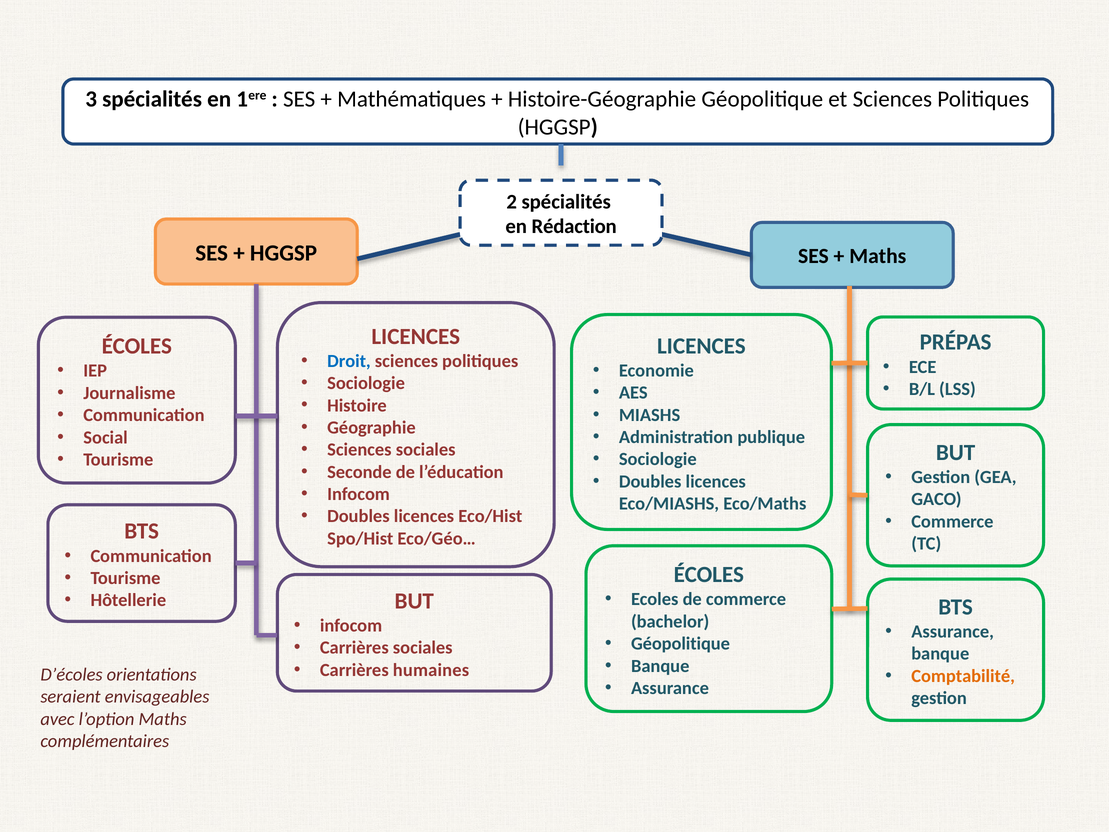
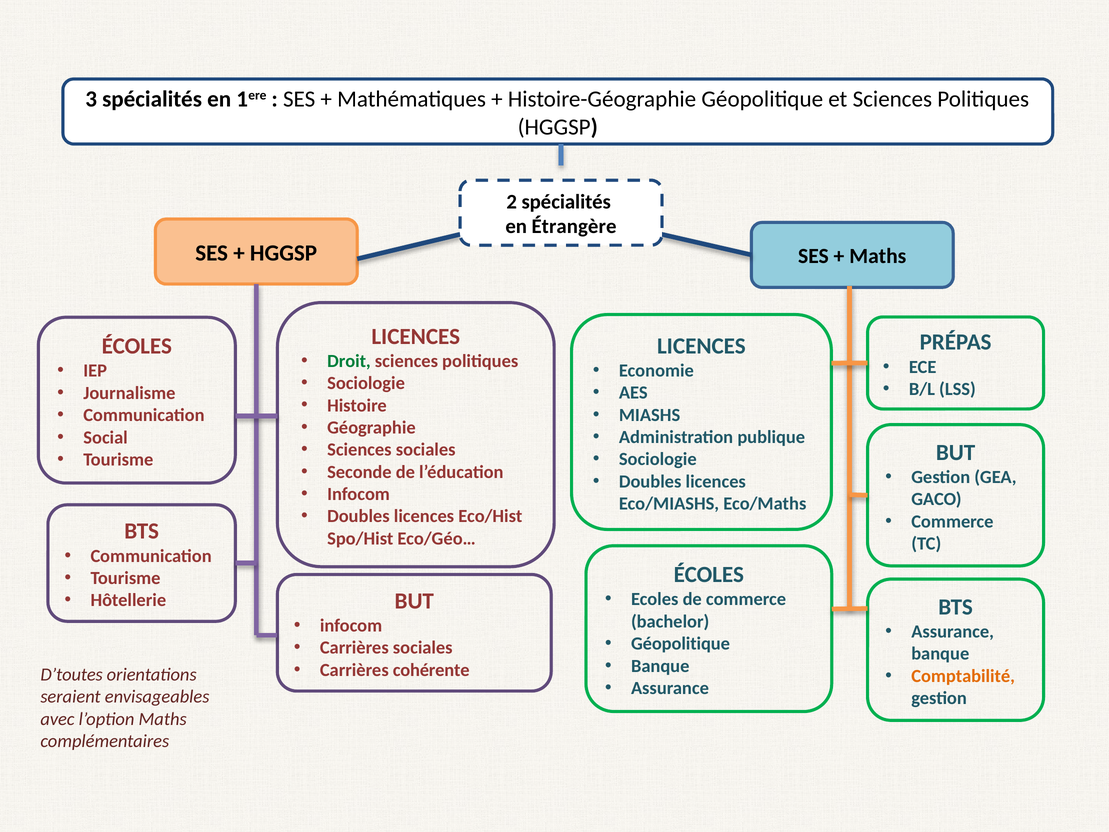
Rédaction: Rédaction -> Étrangère (574, 227)
Droit colour: blue -> green (349, 361)
humaines: humaines -> cohérente (431, 670)
D’écoles: D’écoles -> D’toutes (72, 674)
